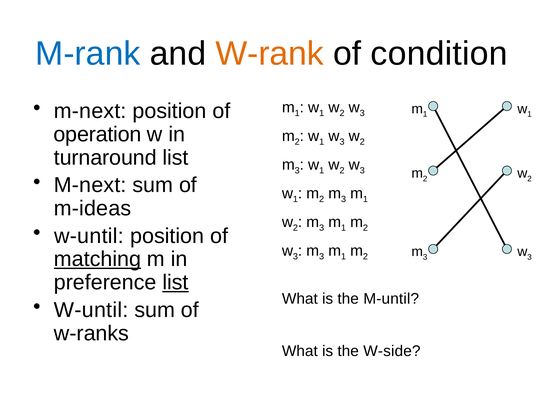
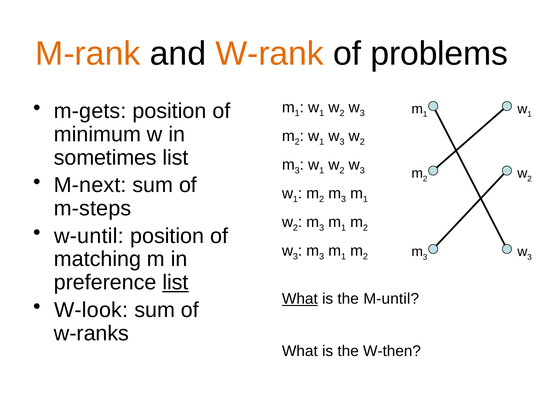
M-rank colour: blue -> orange (88, 54)
condition: condition -> problems (439, 54)
m-next: m-next -> m-gets (90, 111)
operation: operation -> minimum (97, 134)
turnaround: turnaround -> sometimes (105, 157)
m-ideas: m-ideas -> m-steps (93, 208)
matching underline: present -> none (97, 259)
What underline: none -> present (300, 299)
W-until: W-until -> W-look (91, 310)
W-side: W-side -> W-then (392, 351)
